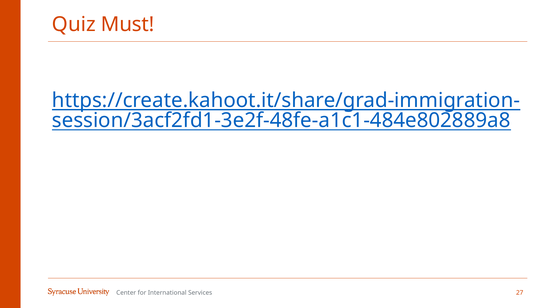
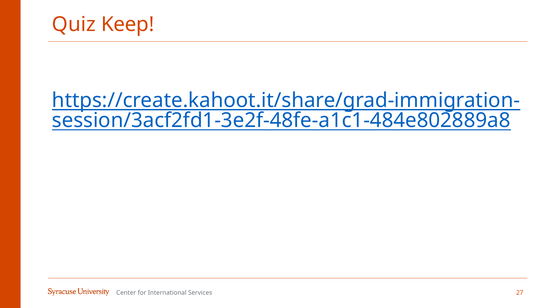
Must: Must -> Keep (128, 24)
